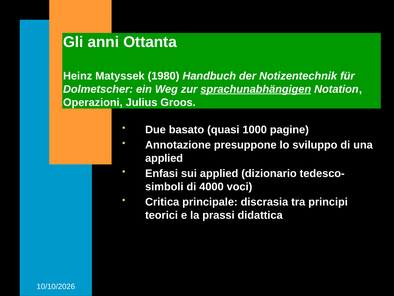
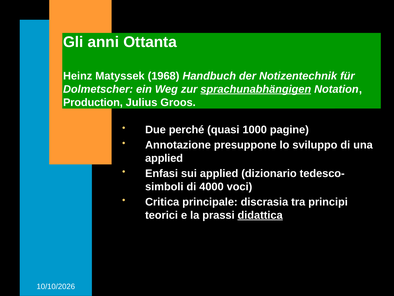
1980: 1980 -> 1968 (164, 76)
Operazioni: Operazioni -> Production (93, 102)
basato: basato -> perché (187, 129)
didattica underline: none -> present (260, 215)
